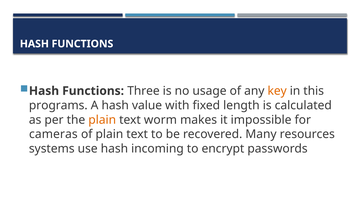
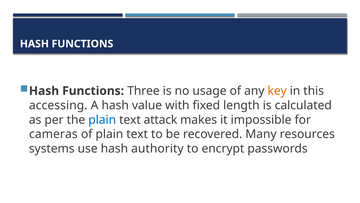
programs: programs -> accessing (58, 105)
plain colour: orange -> blue (102, 120)
worm: worm -> attack (161, 120)
incoming: incoming -> authority (157, 148)
